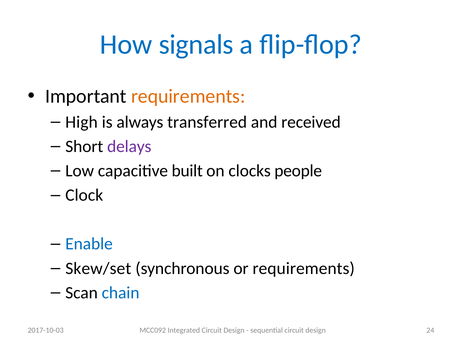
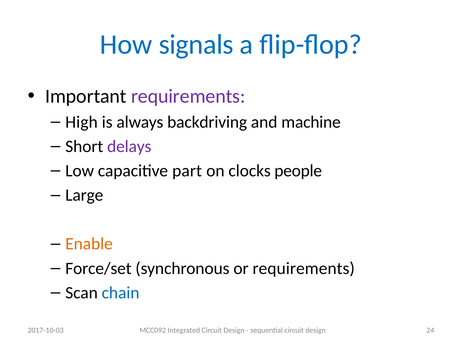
requirements colour: orange -> purple (188, 96)
transferred: transferred -> backdriving (207, 122)
received: received -> machine (311, 122)
built: built -> part (187, 171)
Clock: Clock -> Large (84, 195)
Enable colour: blue -> orange (89, 244)
Skew/set: Skew/set -> Force/set (98, 269)
